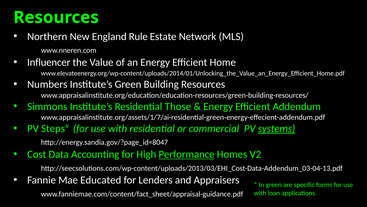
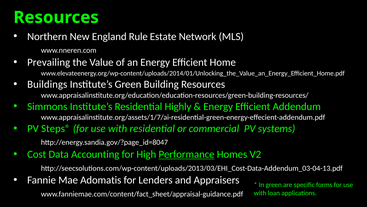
Influencer: Influencer -> Prevailing (49, 62)
Numbers: Numbers -> Buildings (47, 84)
Those: Those -> Highly (178, 106)
systems underline: present -> none (277, 128)
Educated: Educated -> Adomatis (101, 180)
